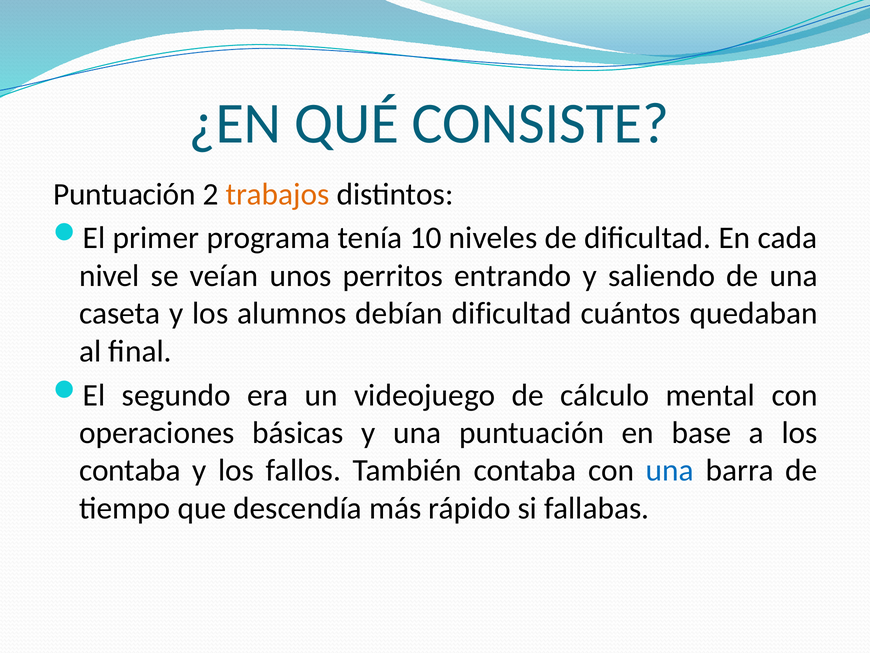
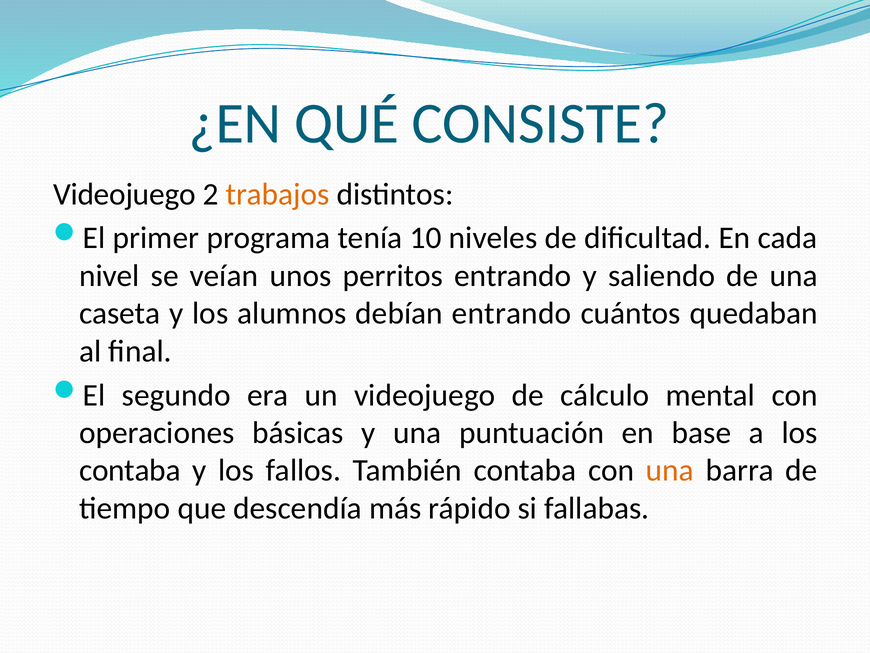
Puntuación: Puntuación -> Videojuego (124, 194)
debían dificultad: dificultad -> entrando (512, 313)
una colour: blue -> orange (670, 470)
